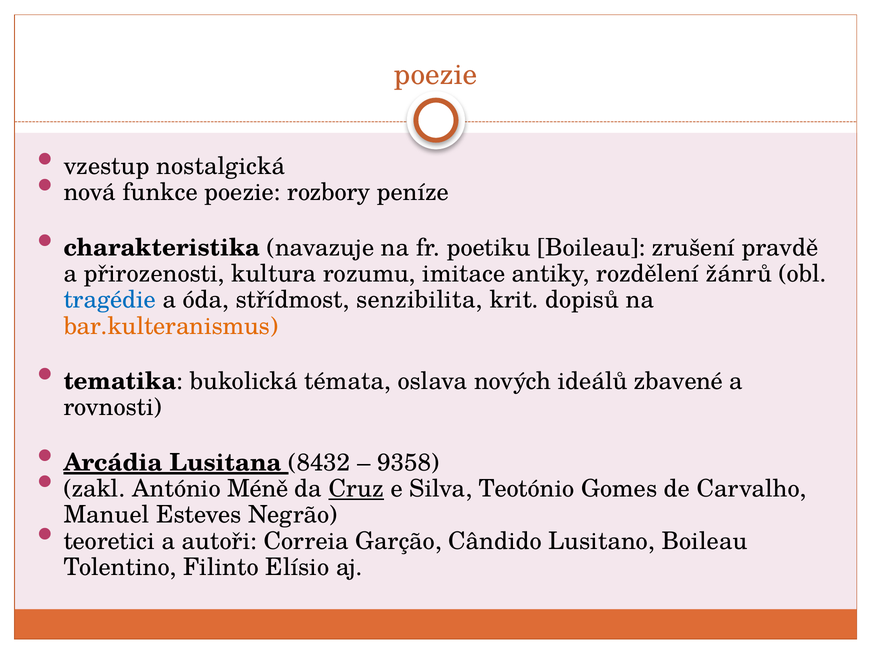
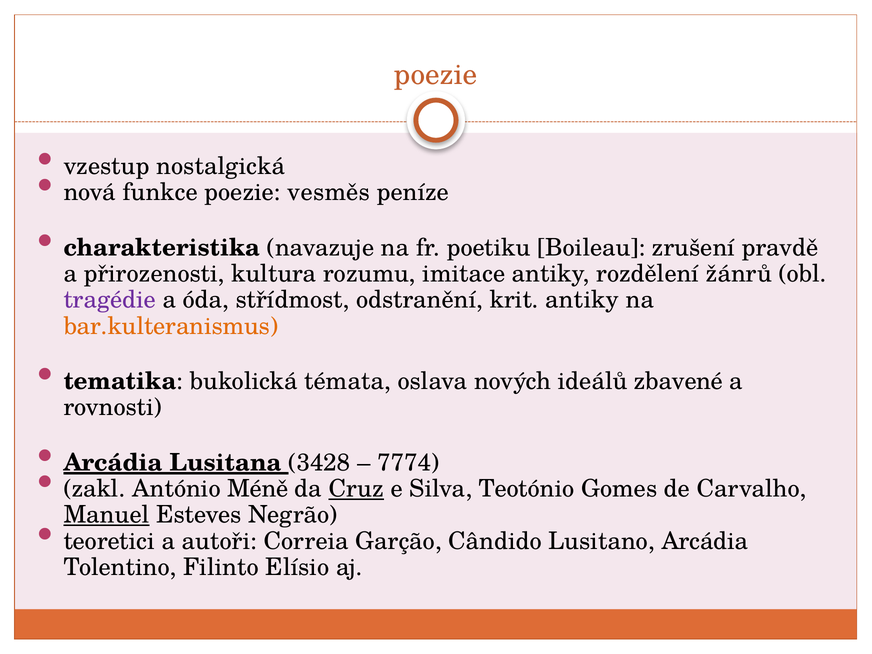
rozbory: rozbory -> vesměs (329, 192)
tragédie colour: blue -> purple (110, 300)
senzibilita: senzibilita -> odstranění (420, 300)
krit dopisů: dopisů -> antiky (582, 300)
8432: 8432 -> 3428 (319, 463)
9358: 9358 -> 7774 (408, 463)
Manuel underline: none -> present (106, 515)
Lusitano Boileau: Boileau -> Arcádia (705, 541)
